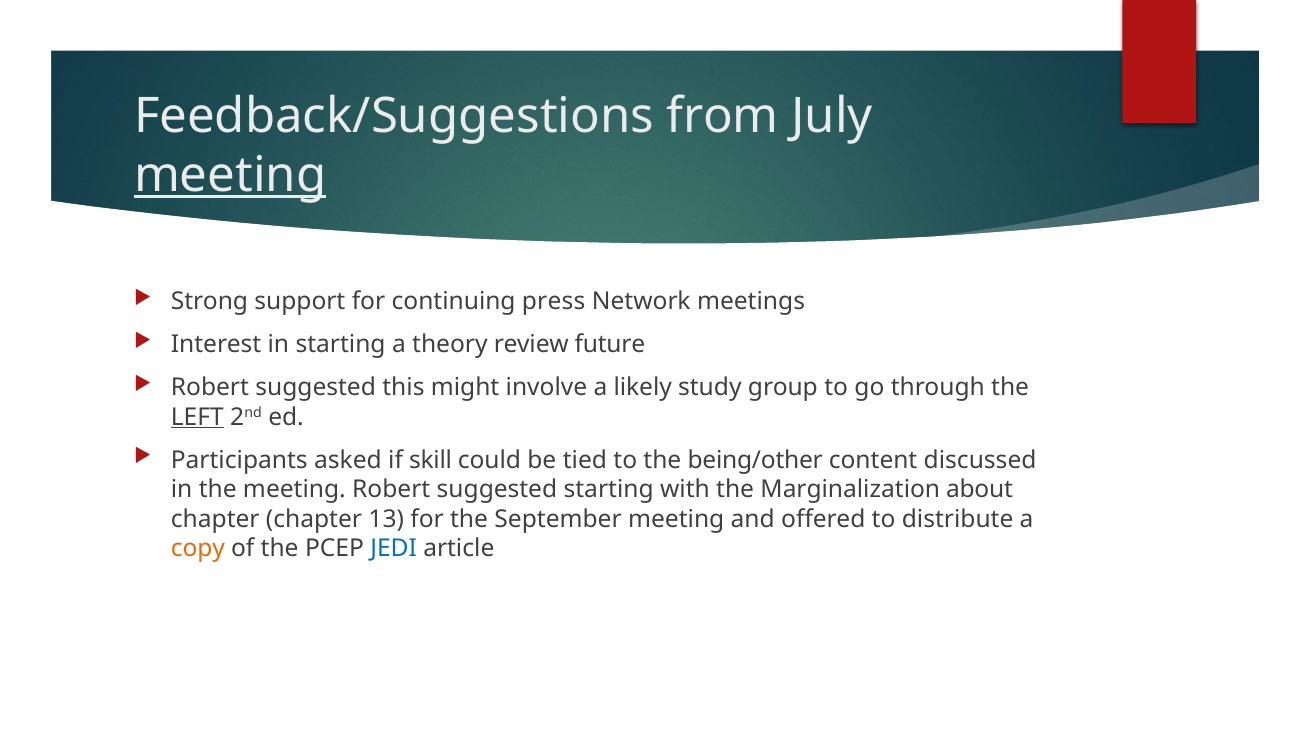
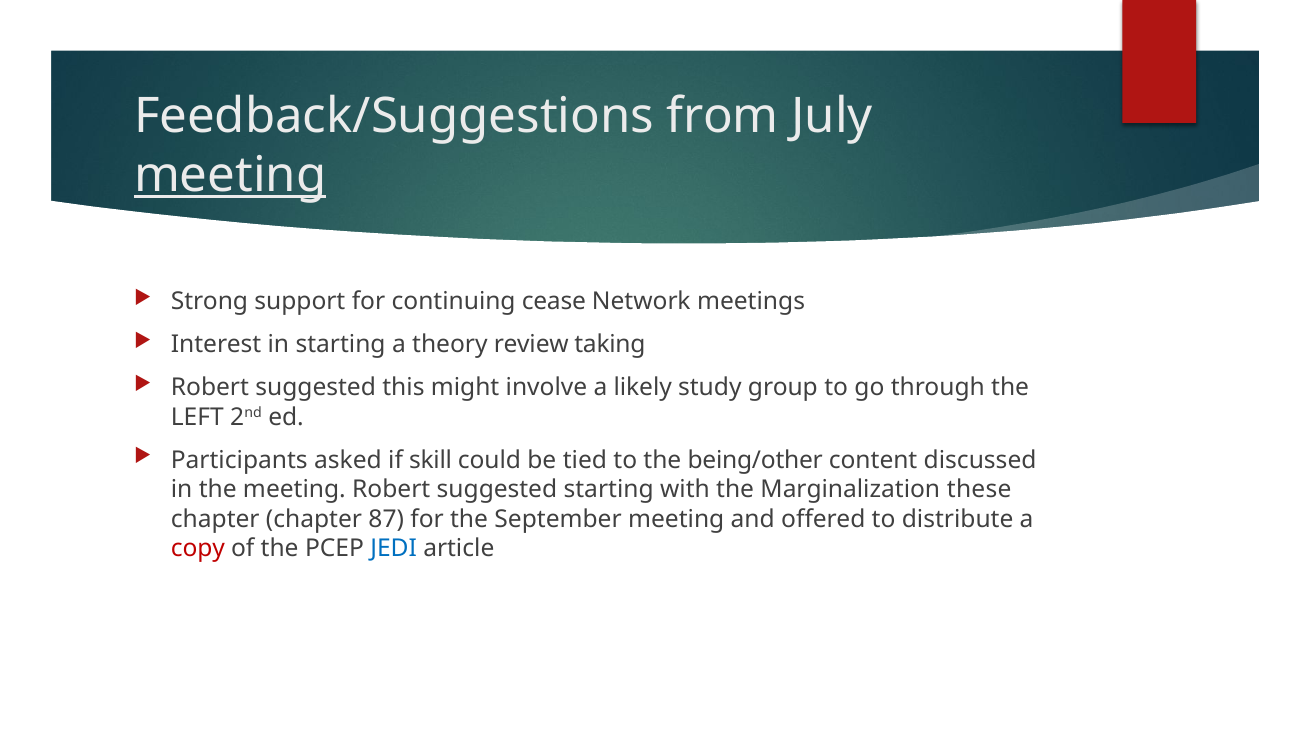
press: press -> cease (554, 301)
future: future -> taking (610, 345)
LEFT underline: present -> none (197, 417)
about: about -> these (979, 490)
13: 13 -> 87 (386, 519)
copy colour: orange -> red (198, 549)
